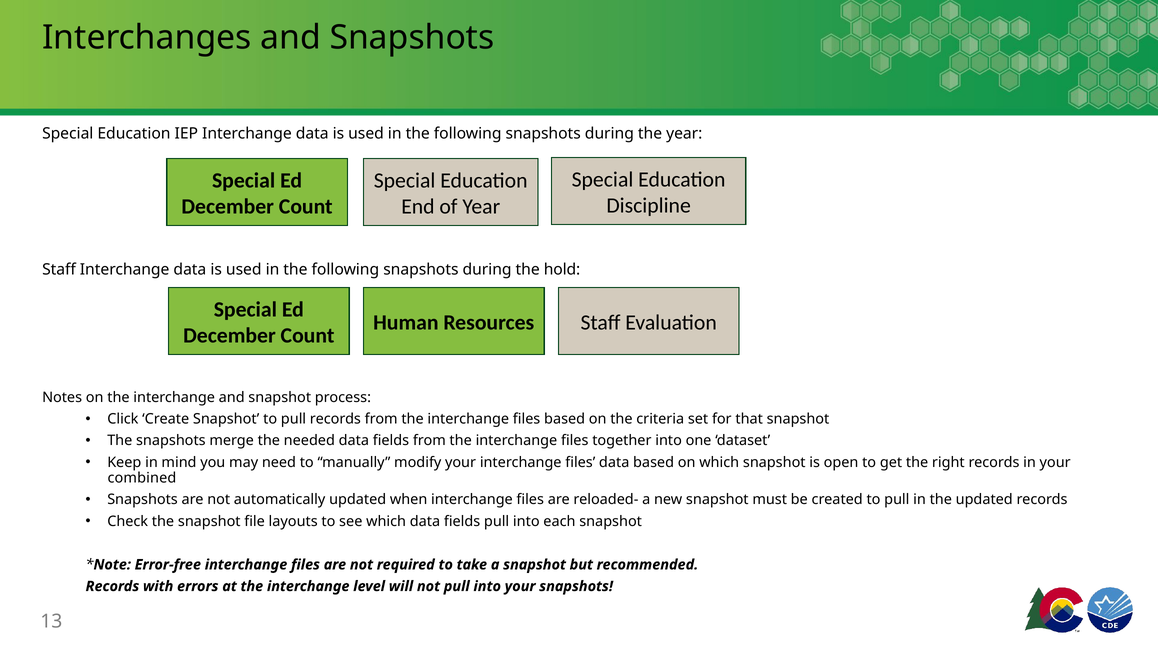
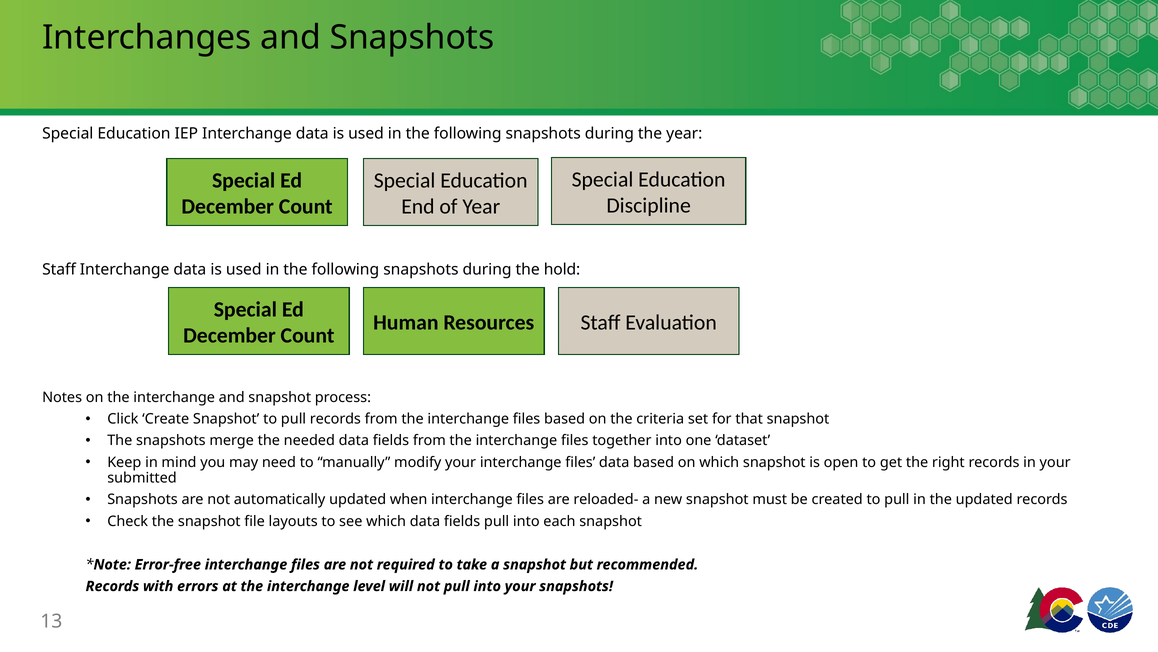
combined: combined -> submitted (142, 478)
